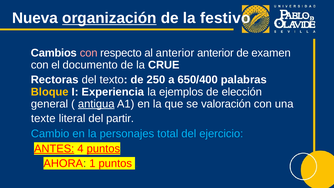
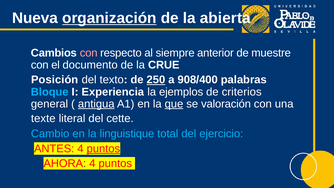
festivo: festivo -> abierta (225, 18)
al anterior: anterior -> siempre (175, 53)
examen: examen -> muestre (271, 53)
Rectoras: Rectoras -> Posición (55, 80)
250 underline: none -> present (156, 80)
650/400: 650/400 -> 908/400 (198, 80)
Bloque colour: yellow -> light blue (50, 92)
elección: elección -> criterios (242, 92)
que underline: none -> present (174, 104)
partir: partir -> cette (120, 118)
personajes: personajes -> linguistique (127, 134)
ANTES underline: present -> none (54, 148)
AHORA 1: 1 -> 4 (92, 163)
